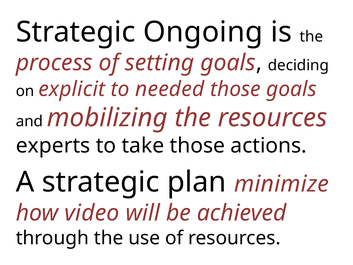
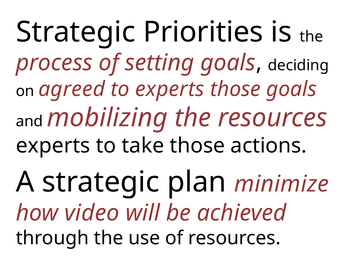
Ongoing: Ongoing -> Priorities (203, 32)
explicit: explicit -> agreed (72, 89)
to needed: needed -> experts (170, 89)
